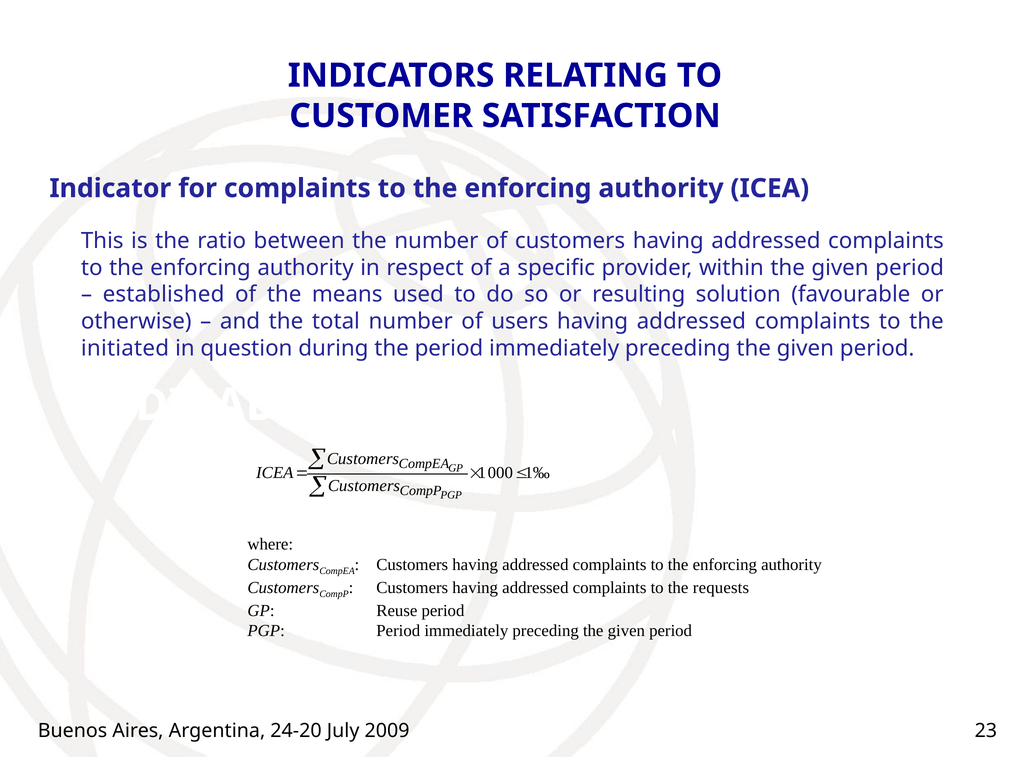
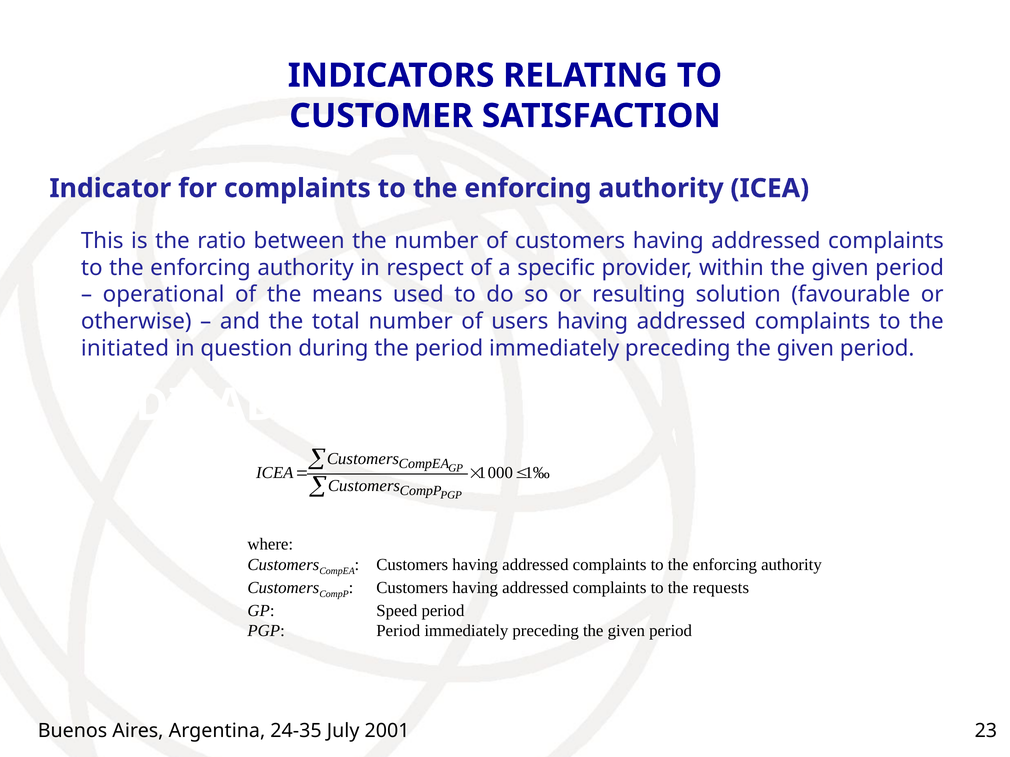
established: established -> operational (164, 295)
Reuse: Reuse -> Speed (397, 611)
24-20: 24-20 -> 24-35 (296, 731)
2009: 2009 -> 2001 (387, 731)
